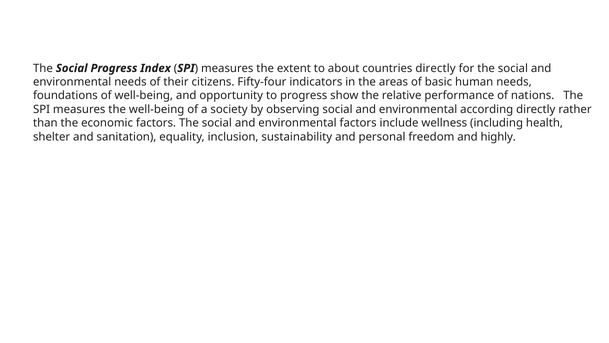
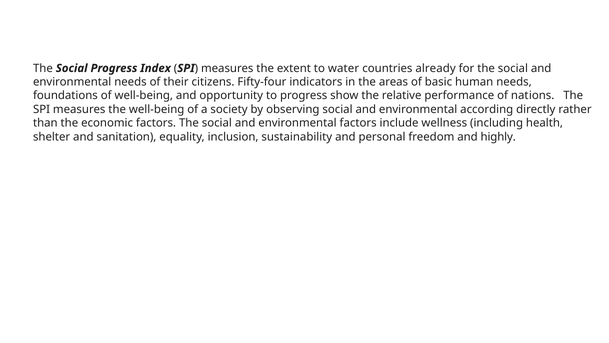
about: about -> water (344, 68)
countries directly: directly -> already (436, 68)
